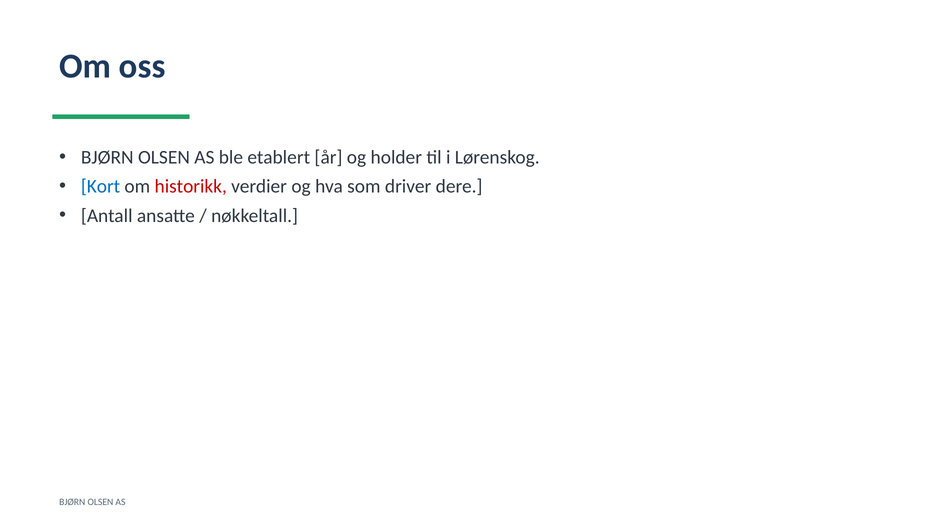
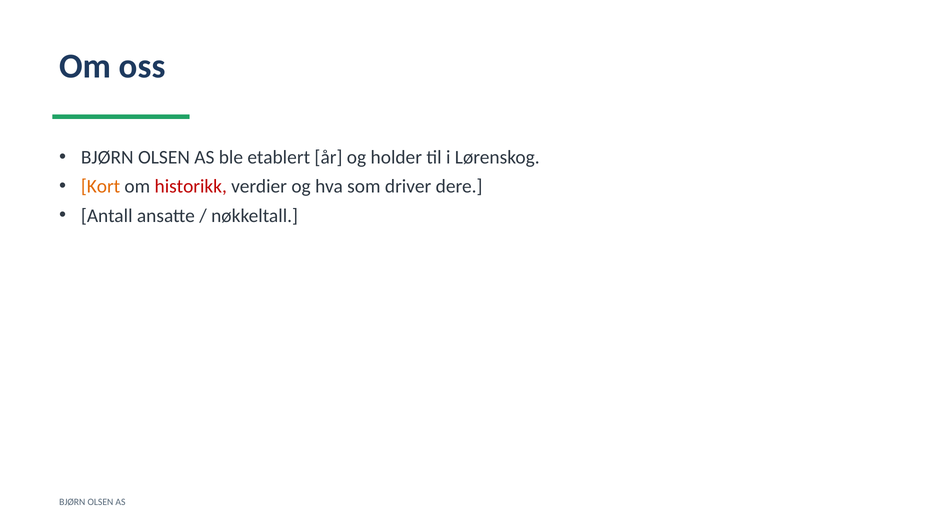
Kort colour: blue -> orange (101, 187)
